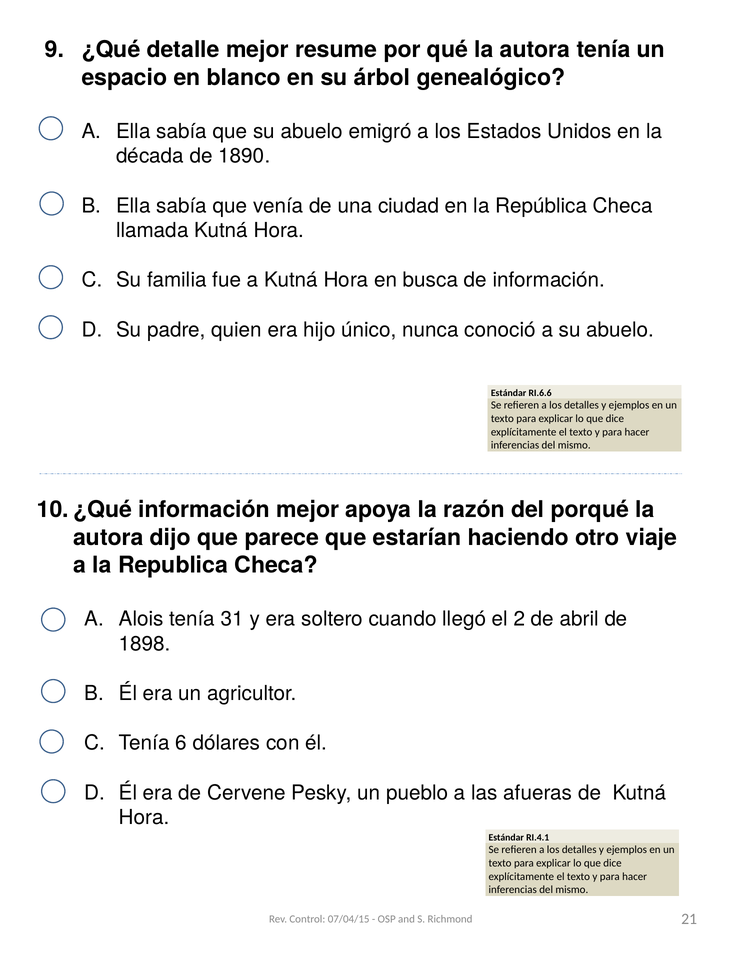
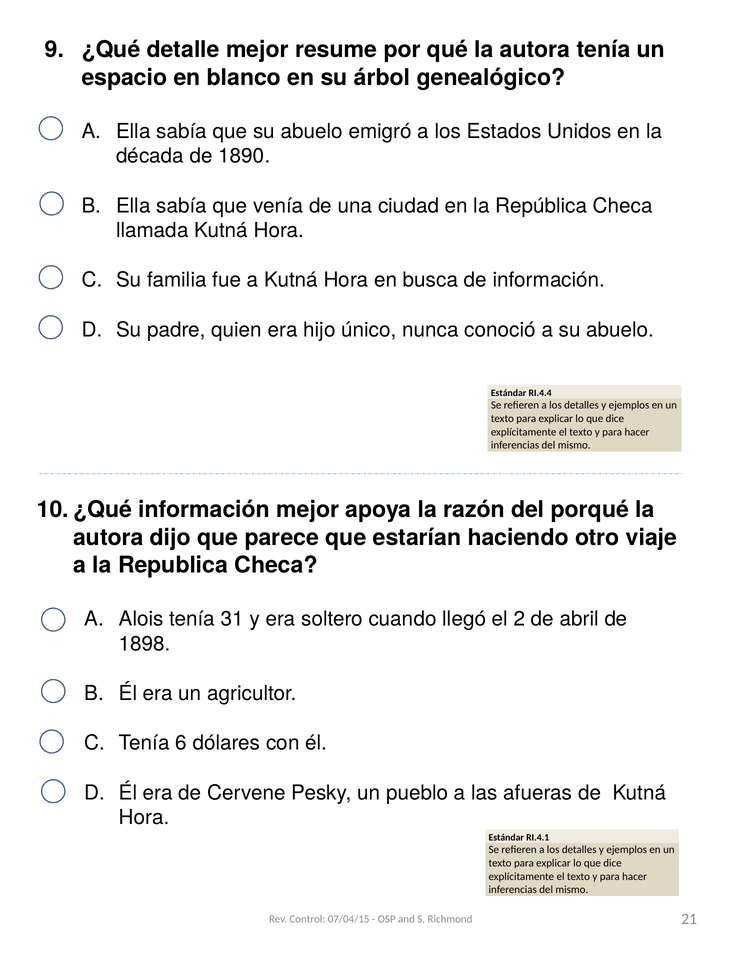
RI.6.6: RI.6.6 -> RI.4.4 (540, 393)
